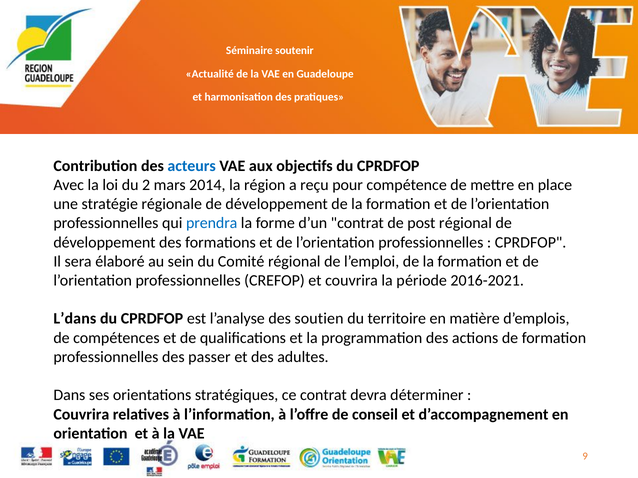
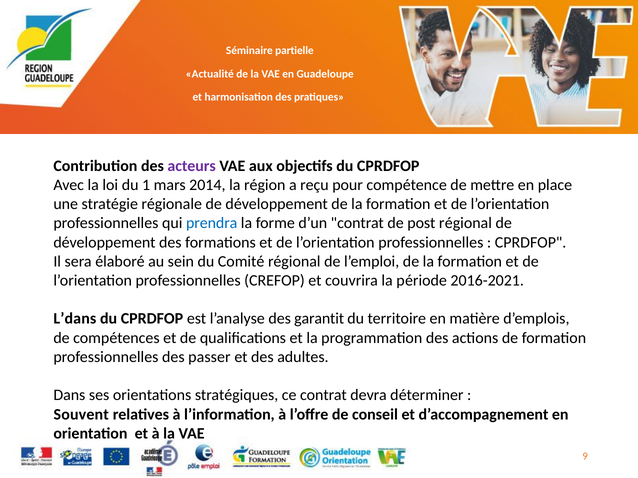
soutenir: soutenir -> partielle (294, 51)
acteurs colour: blue -> purple (192, 166)
2: 2 -> 1 (146, 185)
soutien: soutien -> garantit (319, 319)
Couvrira: Couvrira -> Souvent (81, 415)
